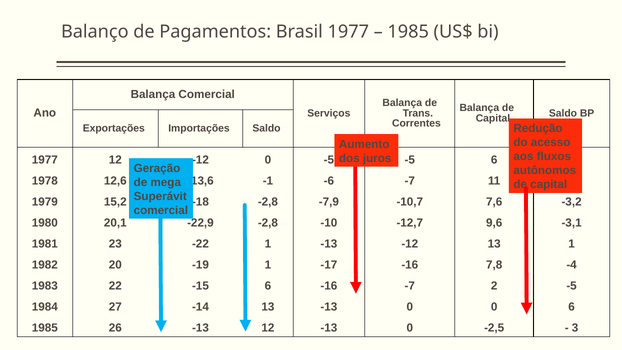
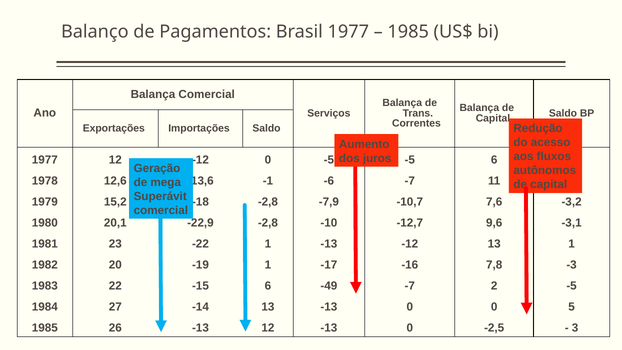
-4: -4 -> -3 (572, 265)
6 -16: -16 -> -49 (329, 286)
0 6: 6 -> 5 (572, 307)
